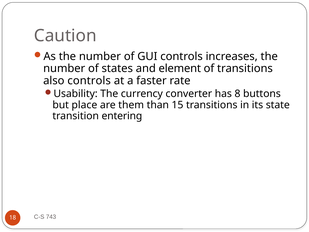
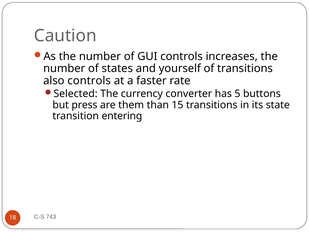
element: element -> yourself (180, 68)
Usability: Usability -> Selected (76, 94)
8: 8 -> 5 (237, 94)
place: place -> press (84, 105)
